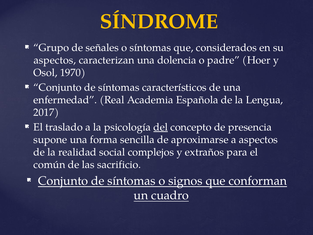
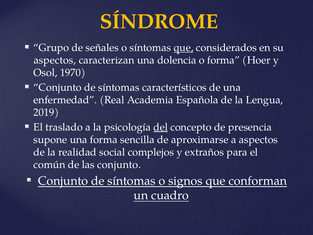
que underline: none -> present (184, 48)
o padre: padre -> forma (223, 60)
2017: 2017 -> 2019 (46, 112)
las sacrificio: sacrificio -> conjunto (119, 165)
